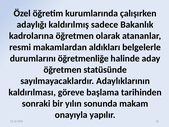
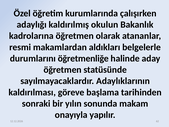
sadece: sadece -> okulun (105, 25)
